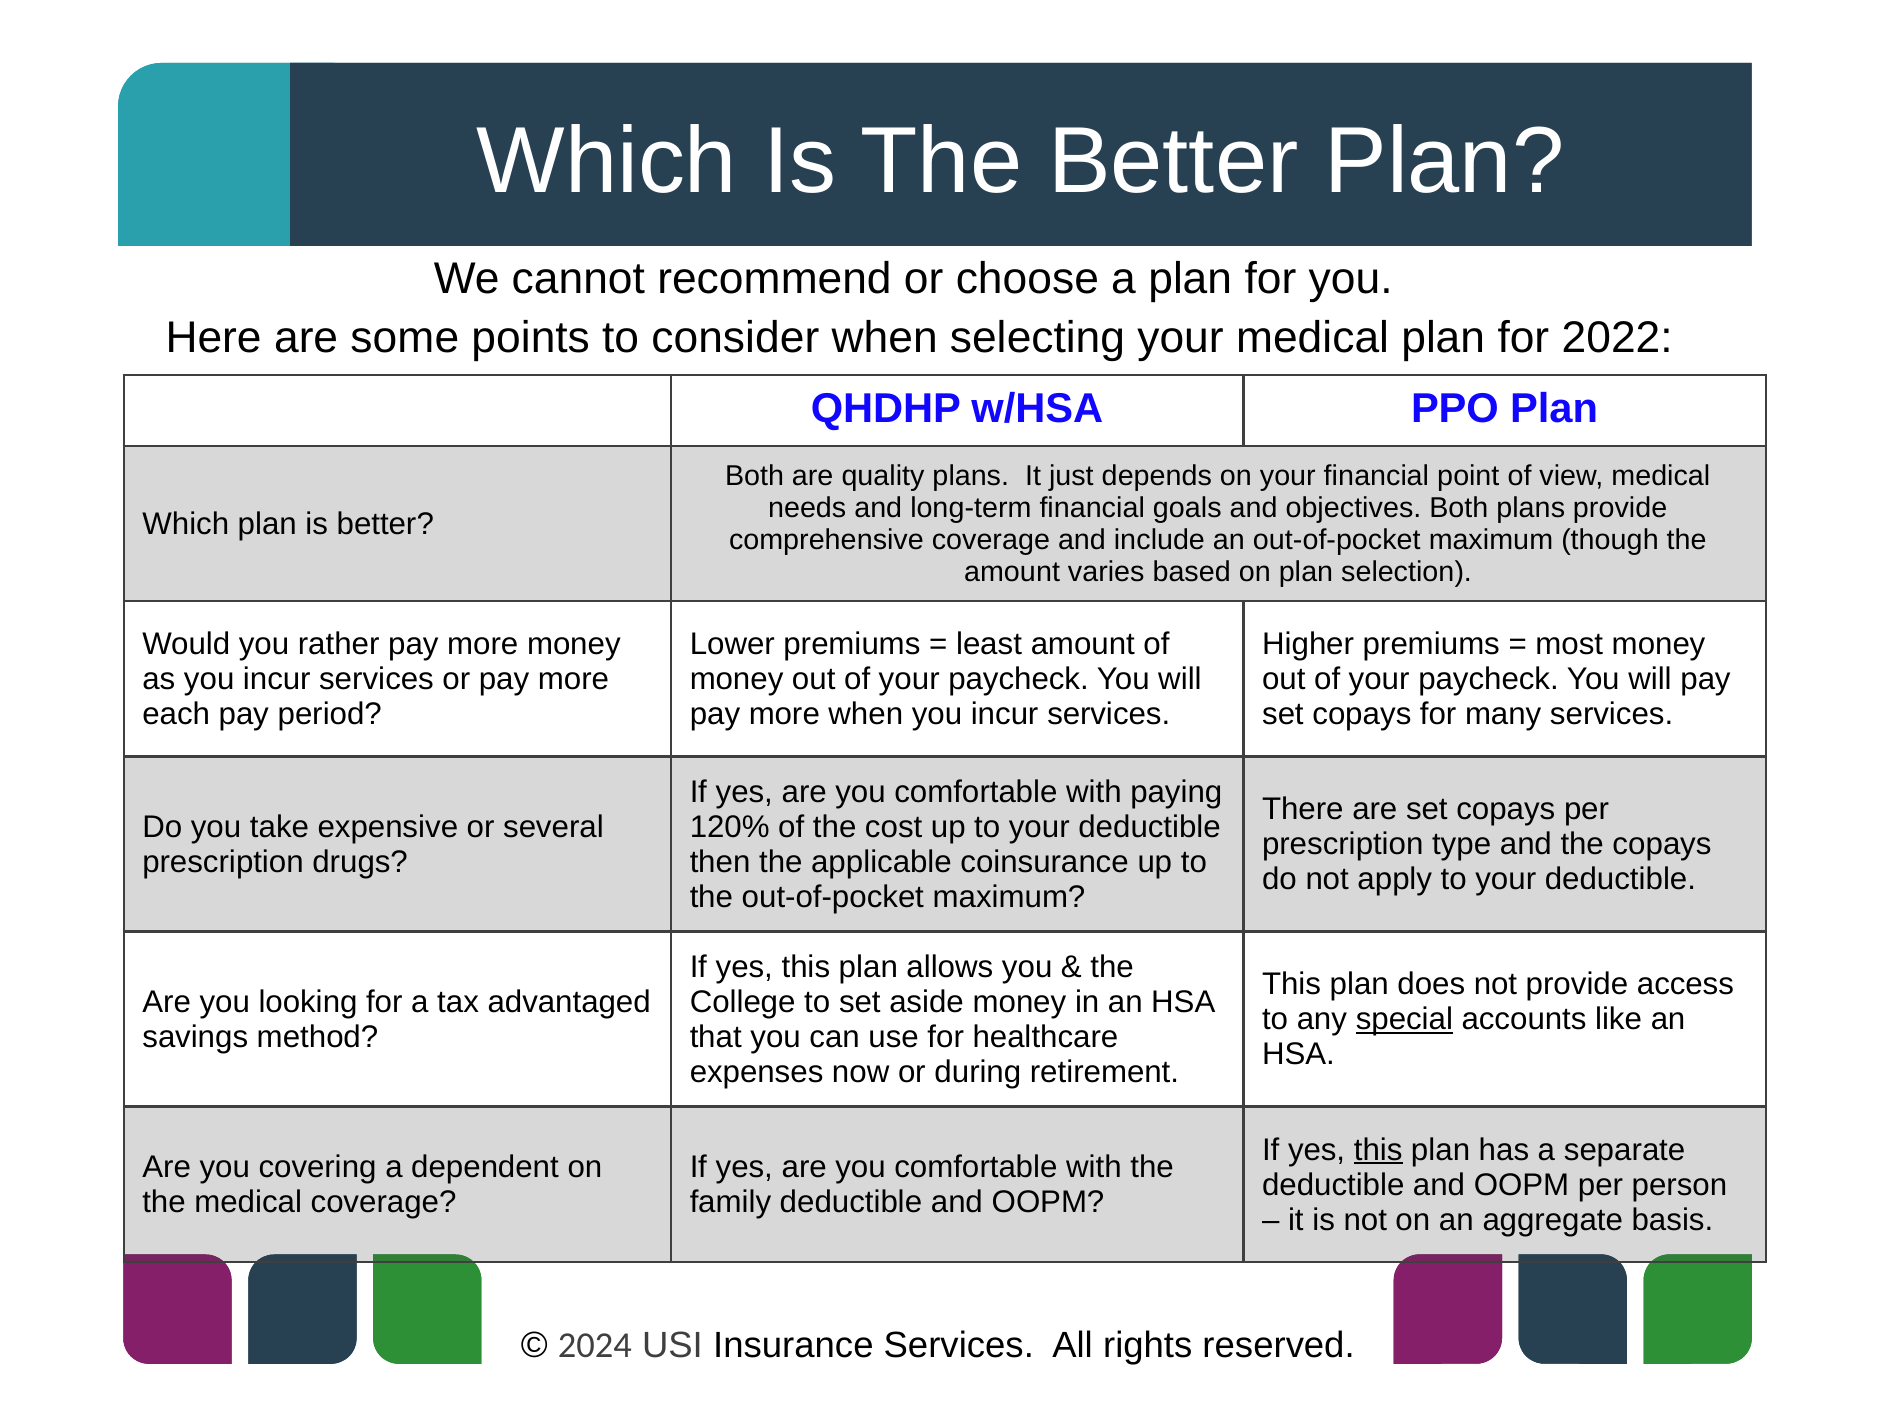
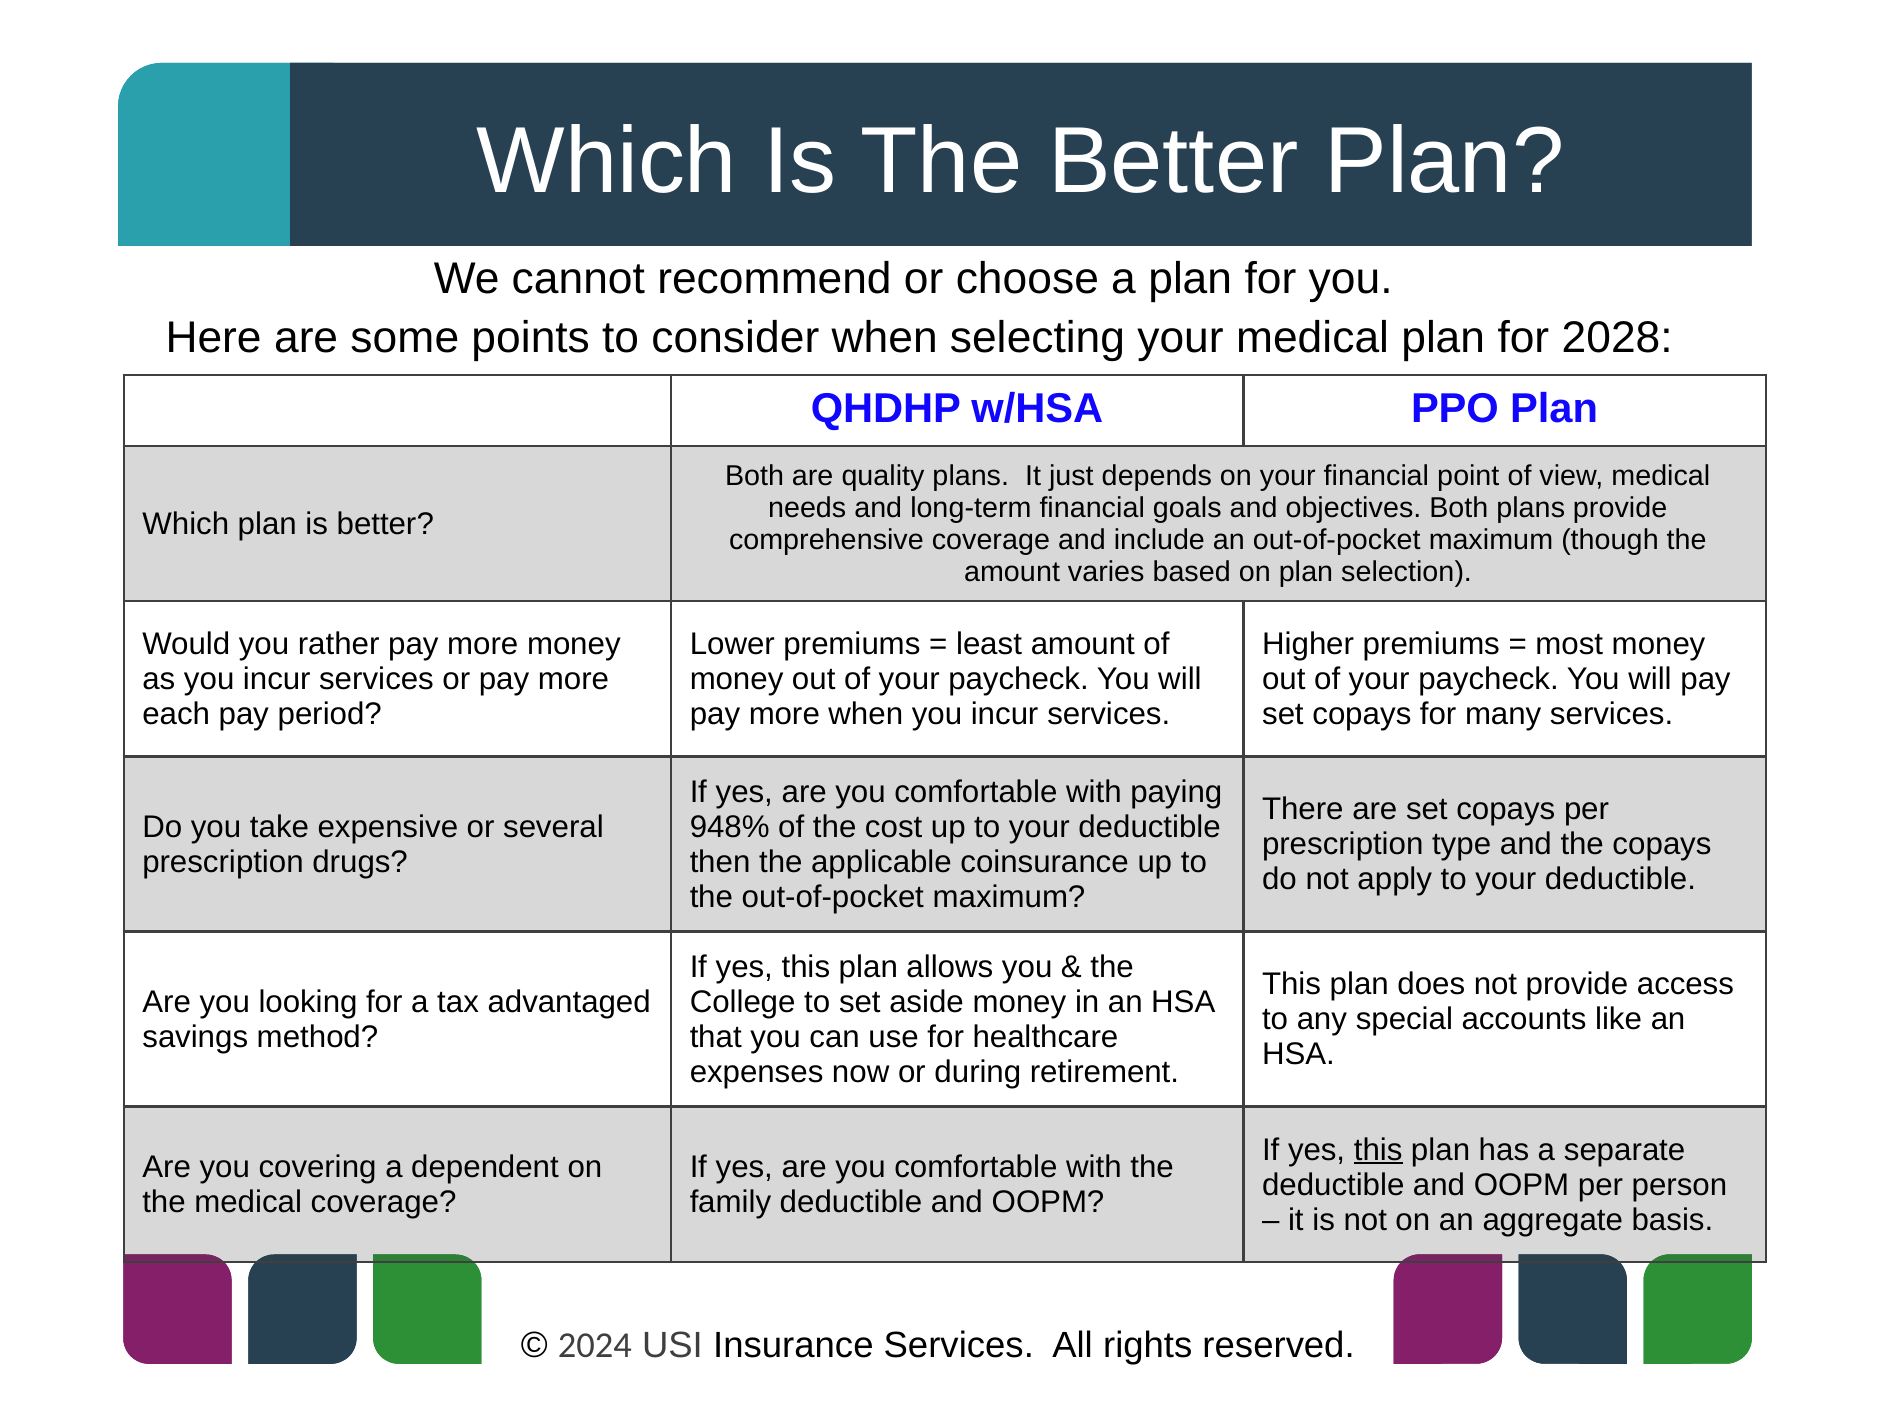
2022: 2022 -> 2028 (1617, 338)
120%: 120% -> 948% (730, 828)
special underline: present -> none (1404, 1020)
